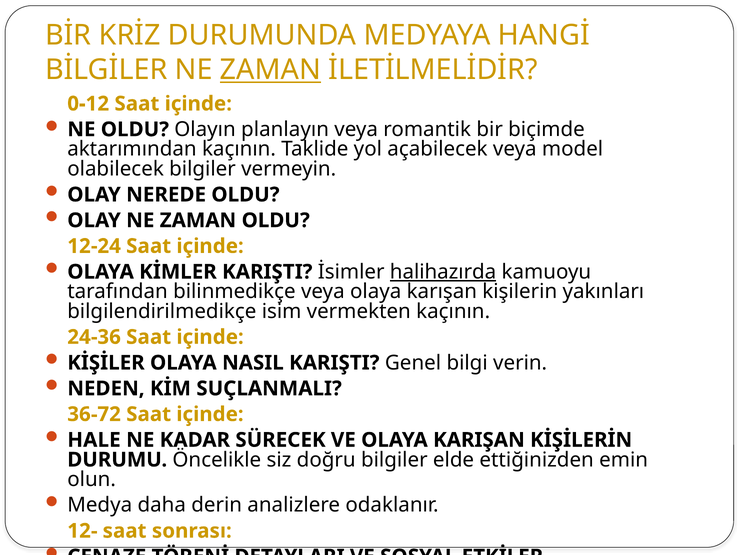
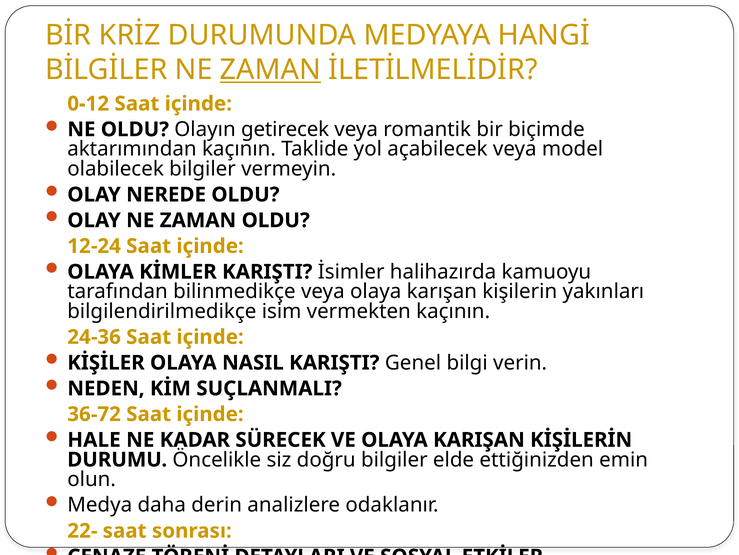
planlayın: planlayın -> getirecek (285, 129)
halihazırda underline: present -> none (443, 271)
12-: 12- -> 22- (82, 530)
